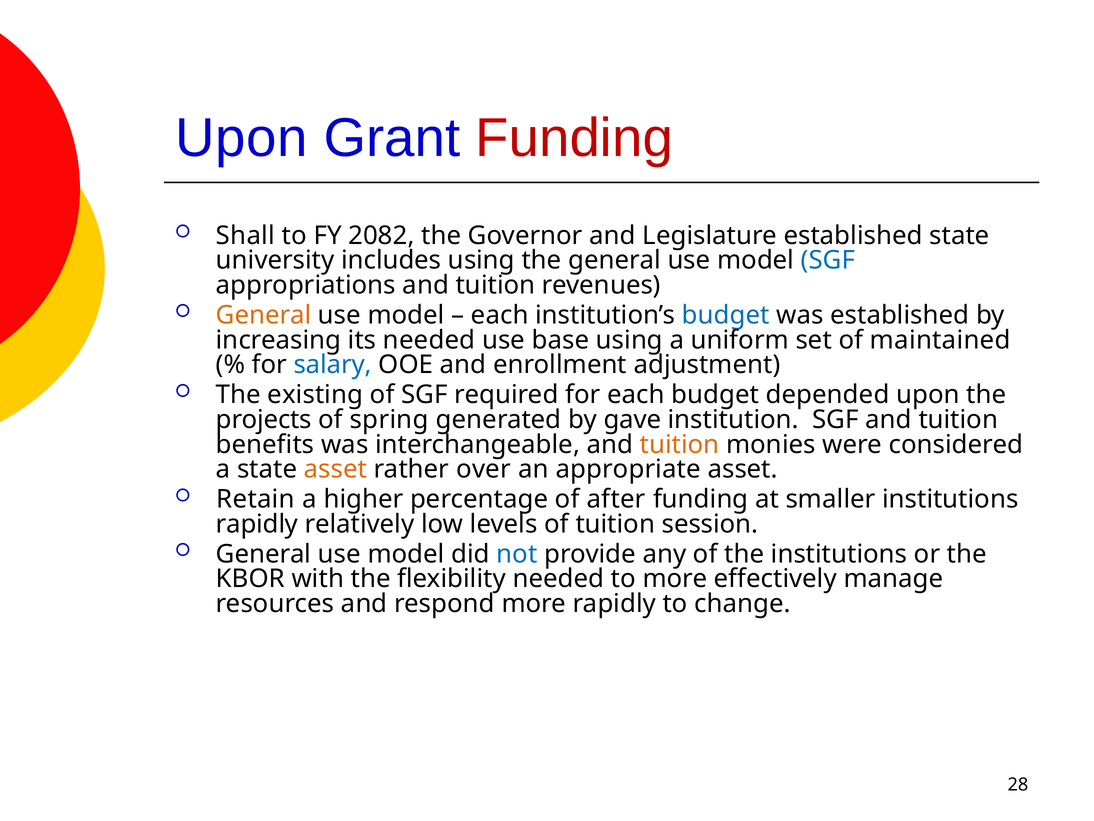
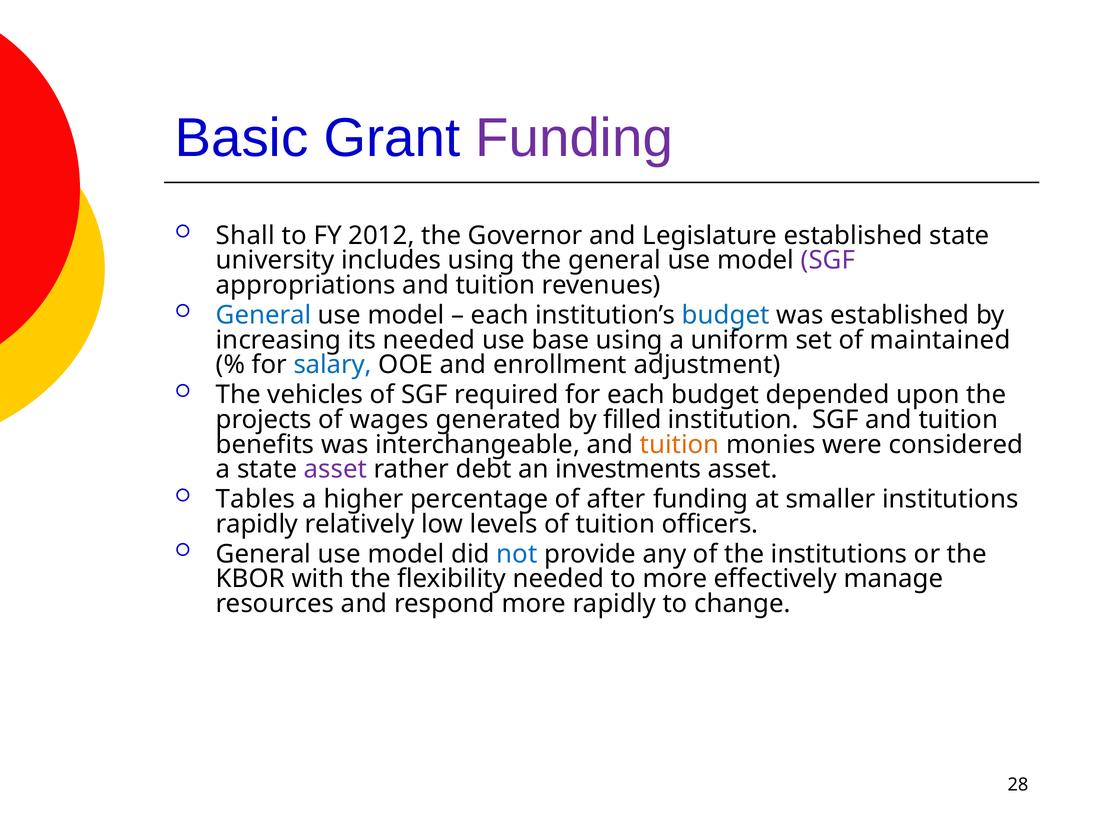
Upon: Upon -> Basic (242, 138)
Funding colour: red -> purple (574, 138)
2082: 2082 -> 2012 (381, 235)
SGF colour: blue -> purple (828, 260)
General colour: orange -> blue (264, 315)
existing: existing -> vehicles (315, 395)
spring: spring -> wages (389, 419)
gave: gave -> filled (632, 419)
asset colour: orange -> purple (335, 469)
over: over -> debt (484, 469)
appropriate: appropriate -> investments (628, 469)
Retain: Retain -> Tables (256, 499)
session: session -> officers (710, 524)
